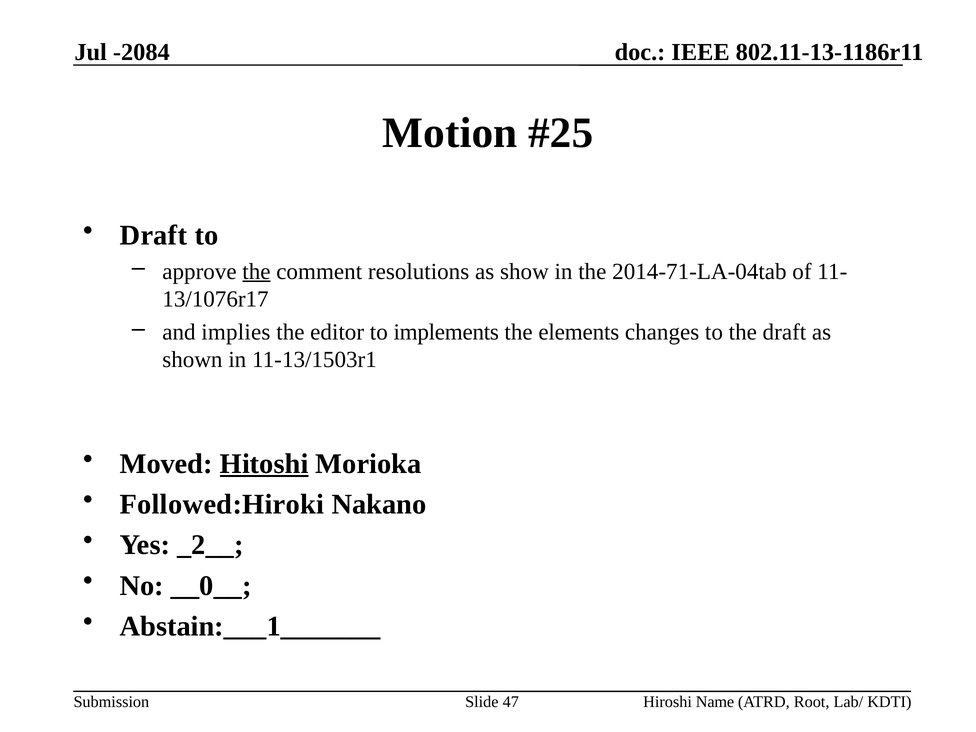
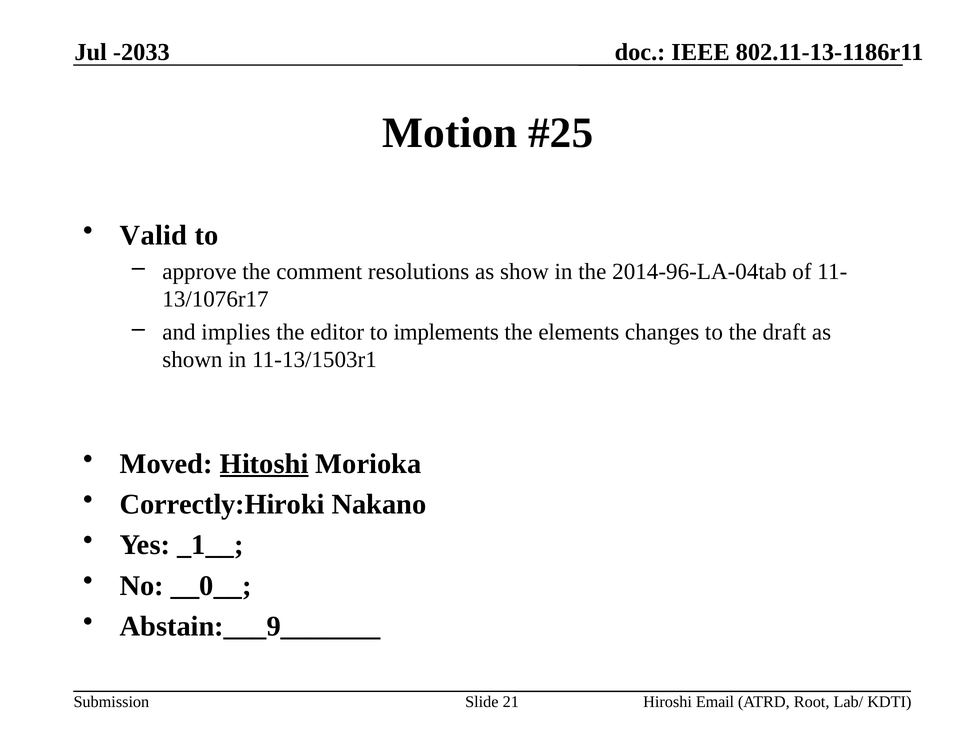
-2084: -2084 -> -2033 (141, 52)
Draft: Draft -> Valid (153, 235)
the underline: present -> none (256, 271)
2014-71-LA-04tab: 2014-71-LA-04tab -> 2014-96-LA-04tab (699, 271)
Followed:Hiroki: Followed:Hiroki -> Correctly:Hiroki (222, 504)
_2__: _2__ -> _1__ (210, 545)
Abstain:___1_______: Abstain:___1_______ -> Abstain:___9_______ (250, 626)
47: 47 -> 21 (511, 702)
Name: Name -> Email (715, 702)
